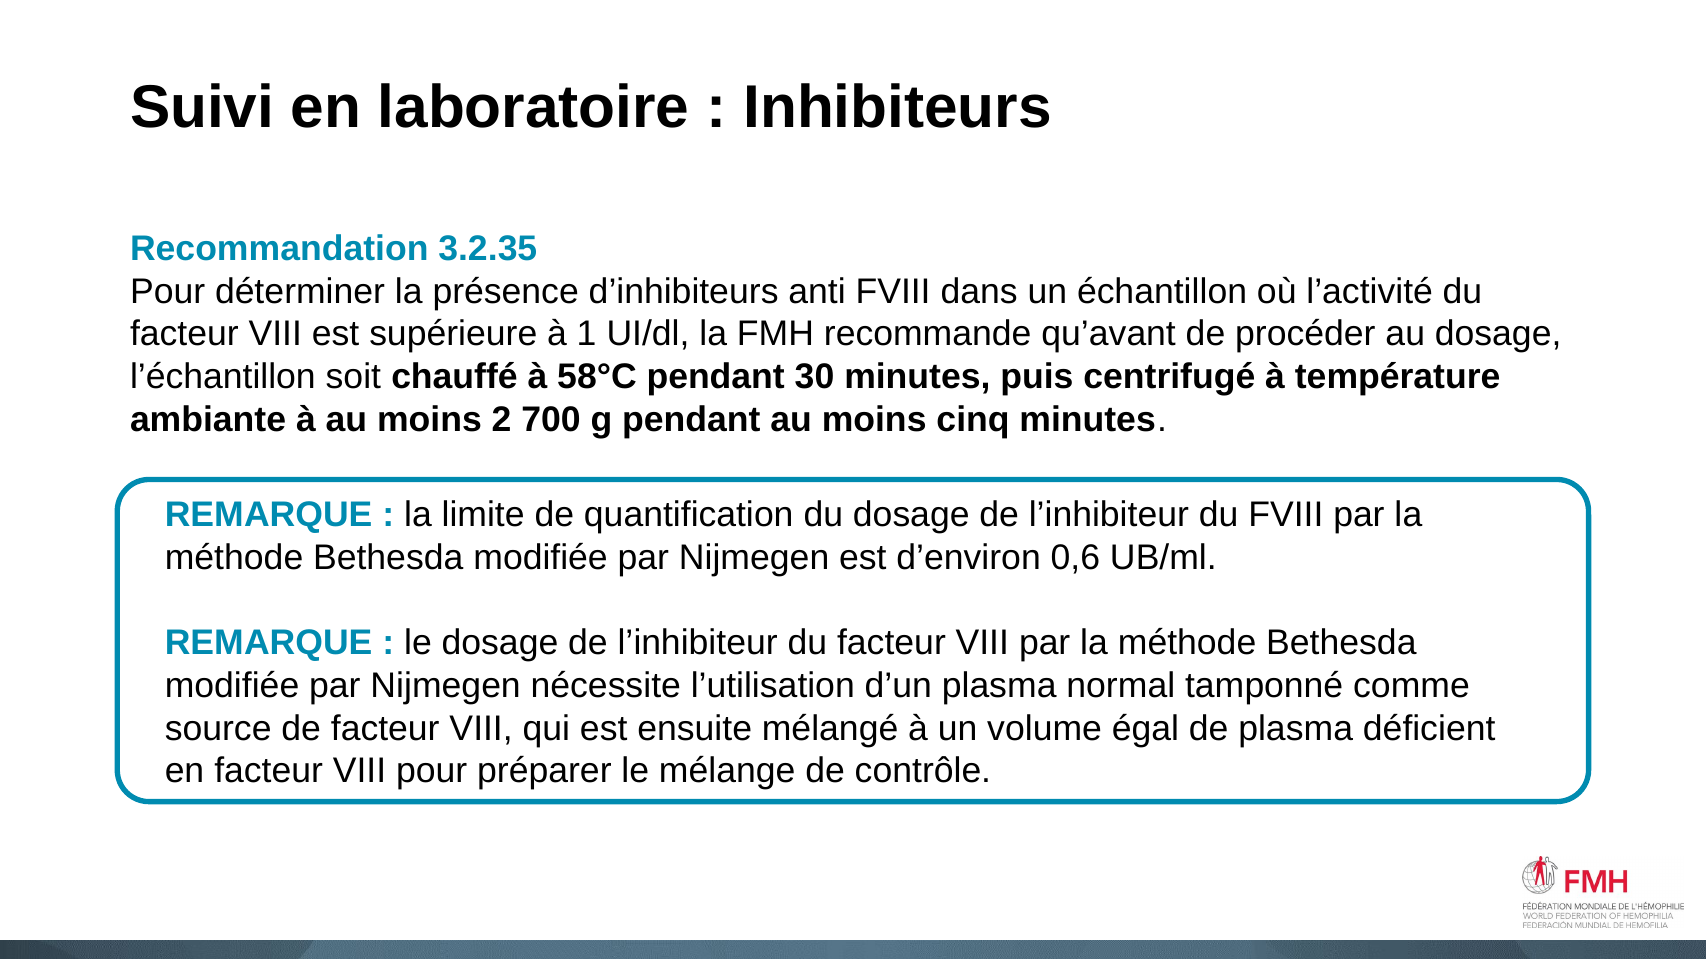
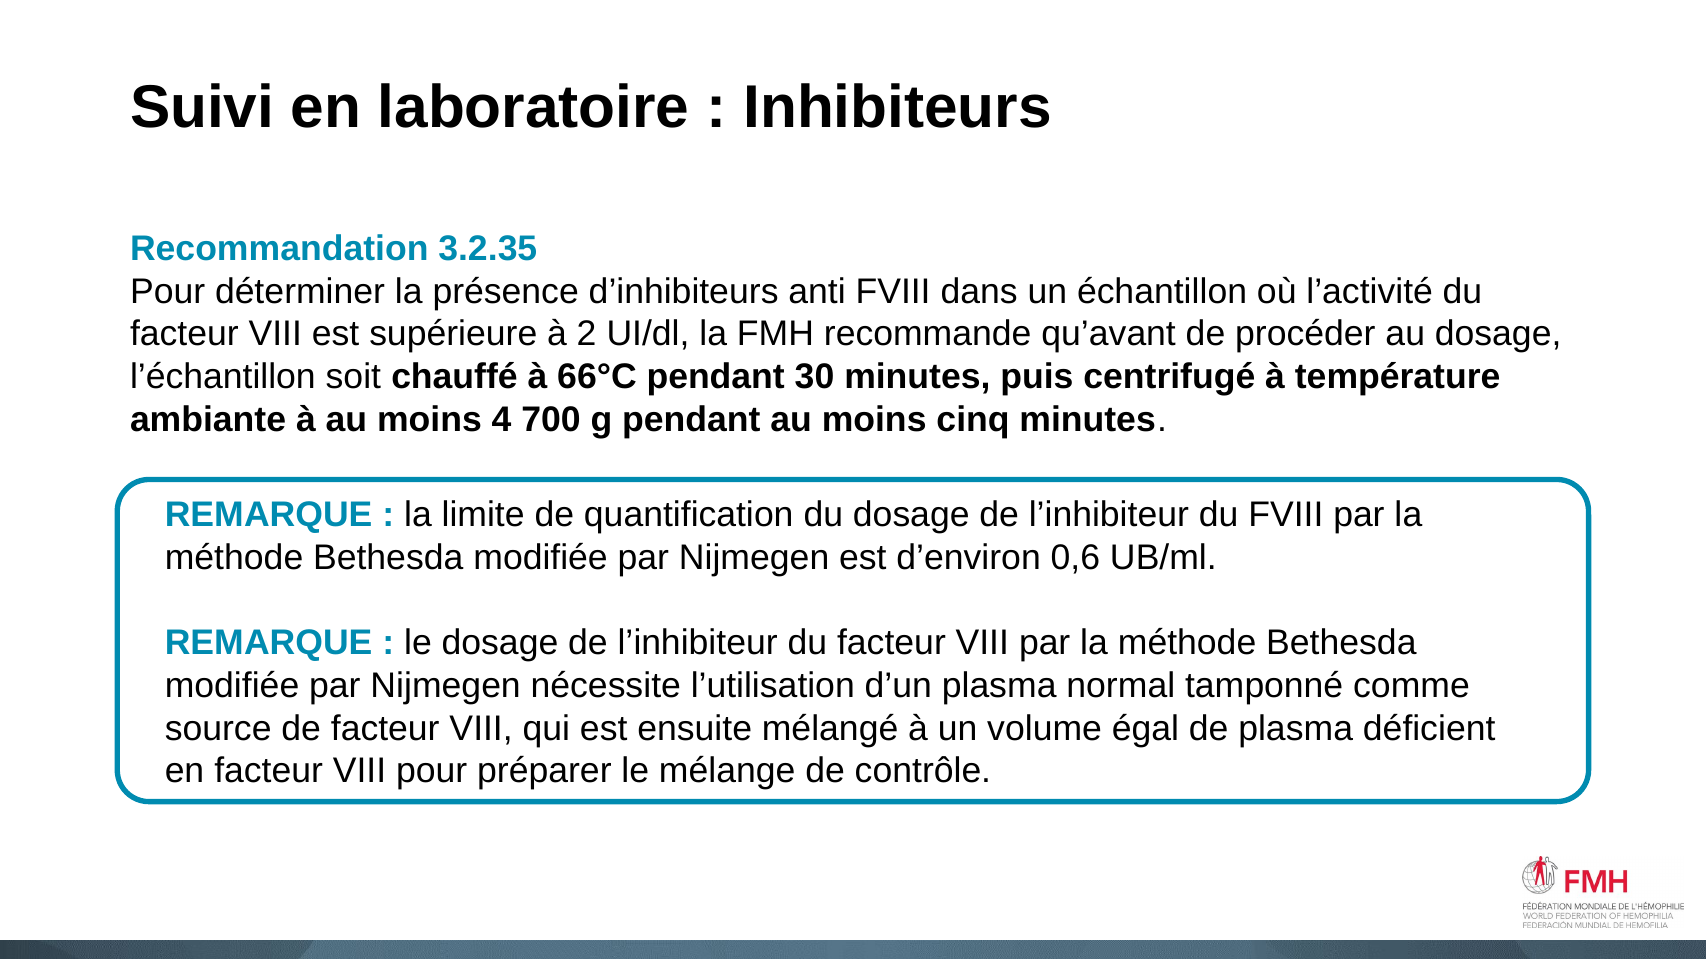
1: 1 -> 2 (587, 334)
58°C: 58°C -> 66°C (597, 377)
2: 2 -> 4 (502, 420)
